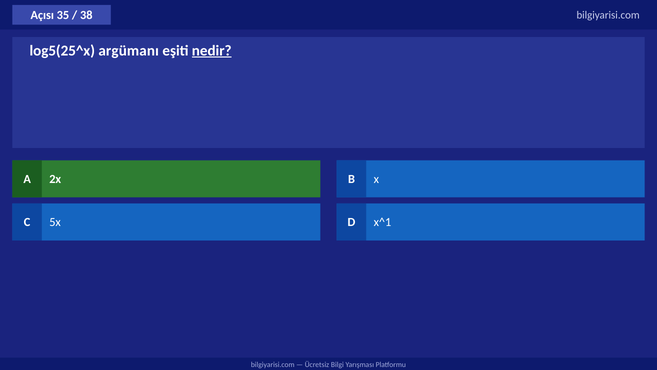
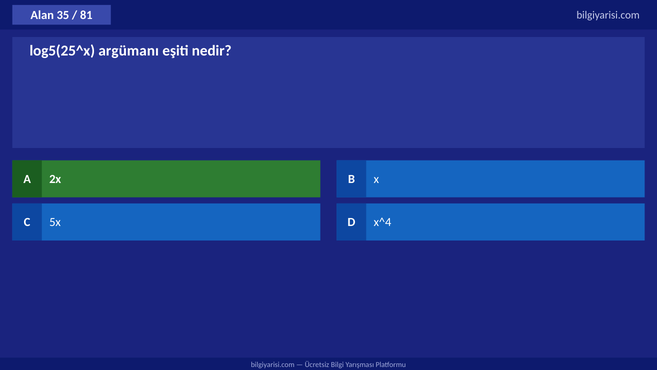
Açısı: Açısı -> Alan (42, 15)
38: 38 -> 81 (86, 15)
nedir underline: present -> none (212, 51)
x^1: x^1 -> x^4 (382, 222)
